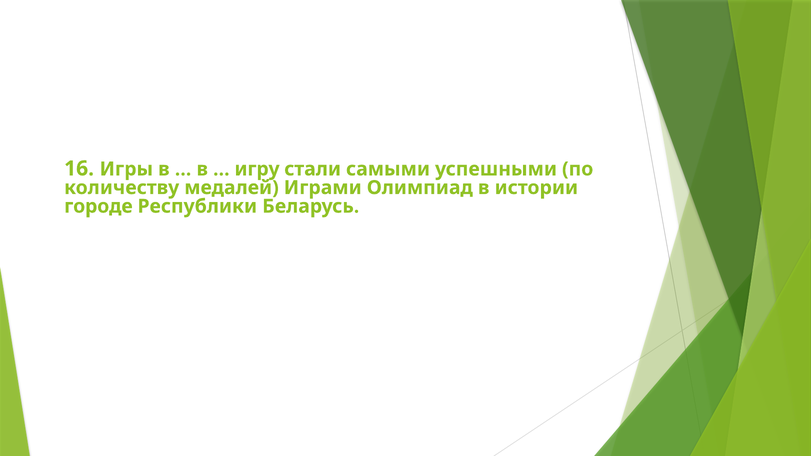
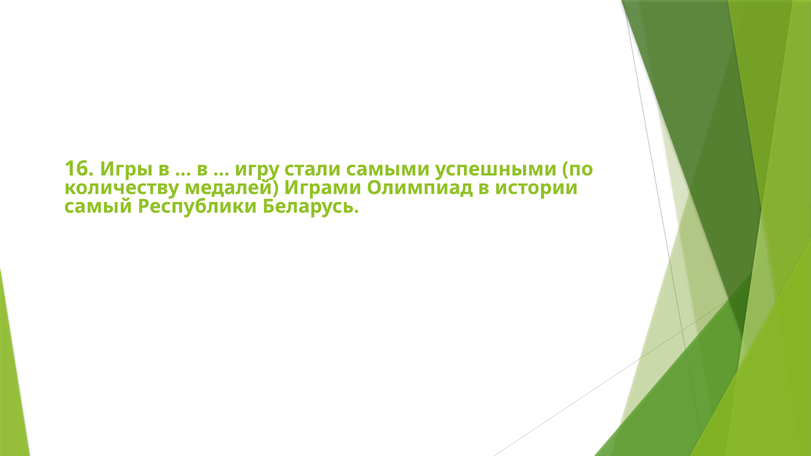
городе: городе -> самый (98, 206)
